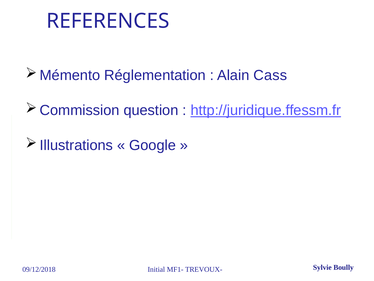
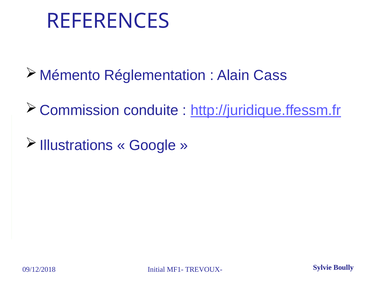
question: question -> conduite (151, 110)
